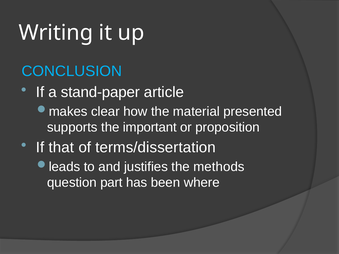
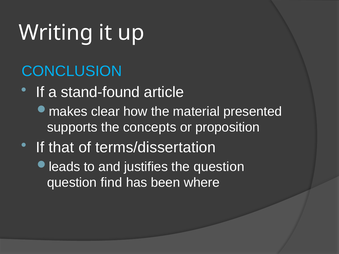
stand-paper: stand-paper -> stand-found (100, 92)
important: important -> concepts (150, 127)
the methods: methods -> question (219, 167)
part: part -> find (111, 183)
